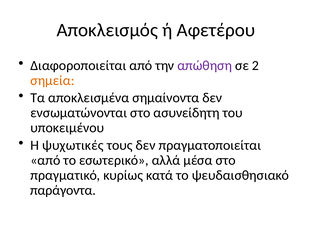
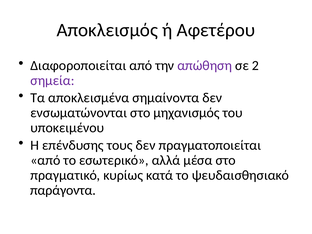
σημεία colour: orange -> purple (52, 80)
ασυνείδητη: ασυνείδητη -> μηχανισμός (186, 113)
ψυχωτικές: ψυχωτικές -> επένδυσης (73, 145)
